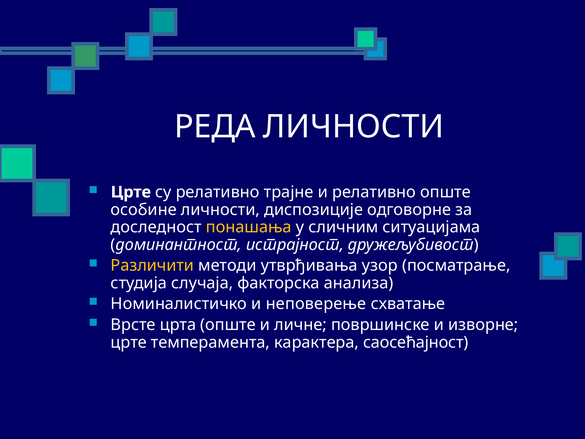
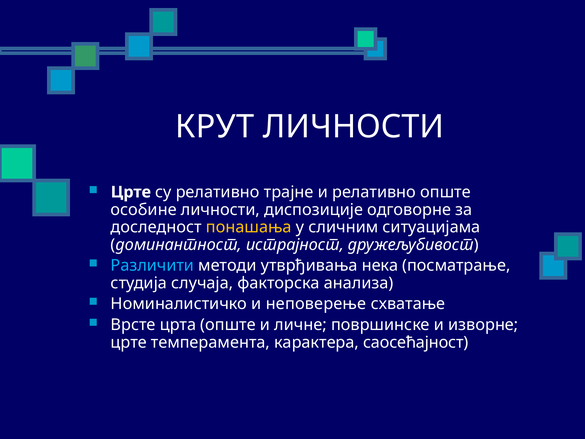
РЕДА: РЕДА -> КРУТ (215, 127)
Различити colour: yellow -> light blue (152, 265)
узор: узор -> нека (380, 265)
